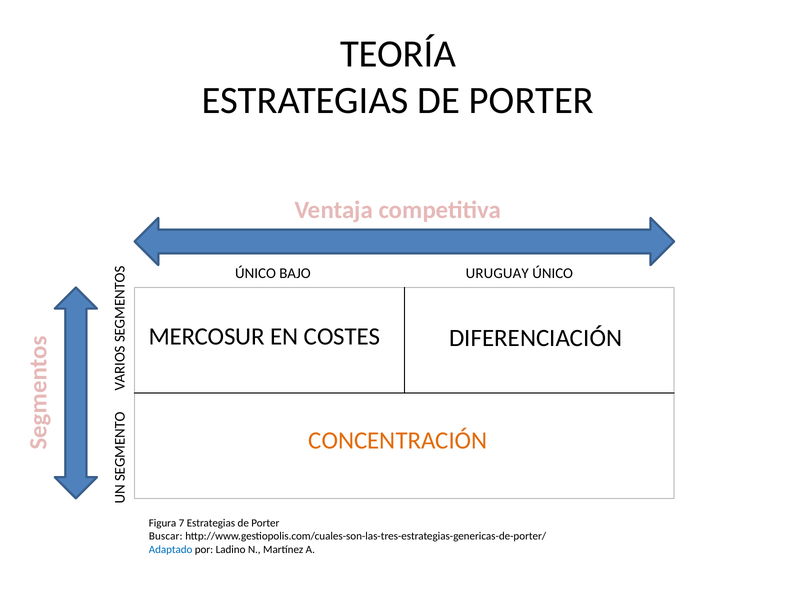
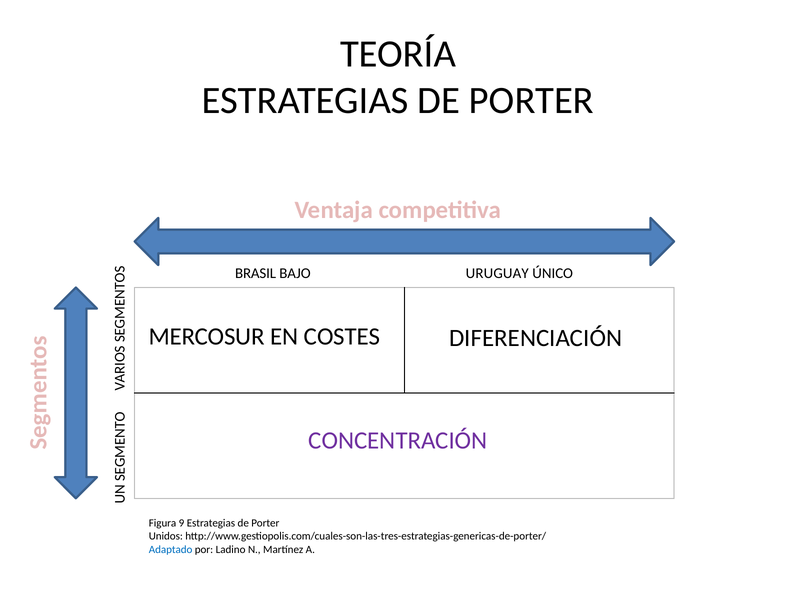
ÚNICO: ÚNICO -> BRASIL (256, 273)
CONCENTRACIÓN colour: orange -> purple (398, 441)
7: 7 -> 9 (181, 523)
Buscar: Buscar -> Unidos (166, 536)
